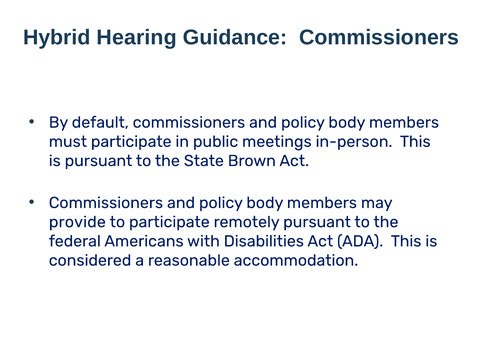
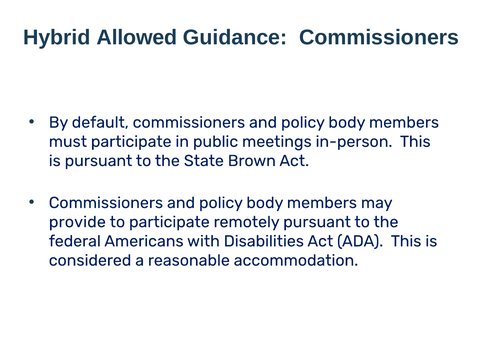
Hearing: Hearing -> Allowed (137, 38)
